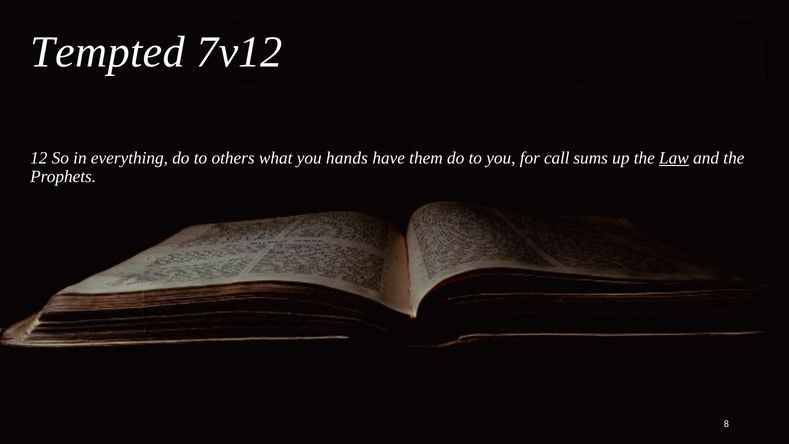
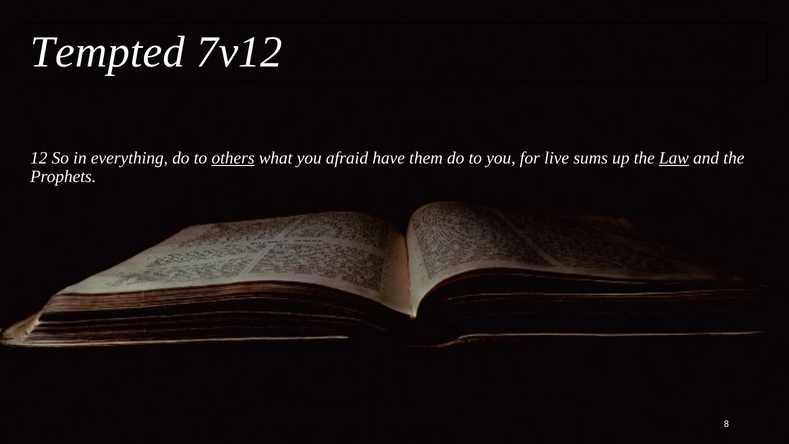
others underline: none -> present (233, 158)
hands: hands -> afraid (347, 158)
call: call -> live (557, 158)
